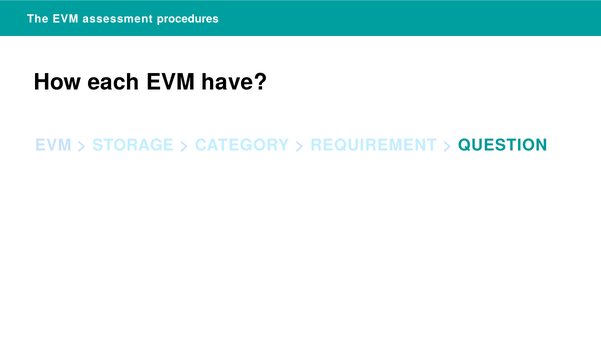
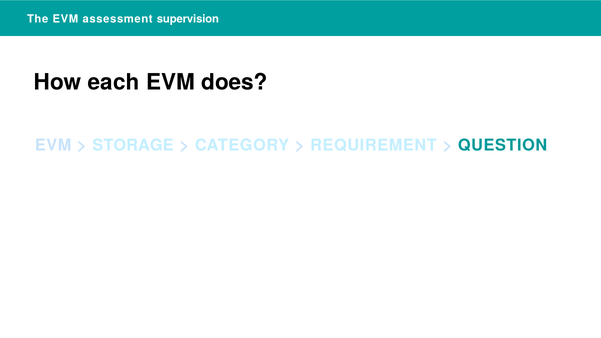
procedures: procedures -> supervision (188, 19)
have: have -> does (234, 82)
